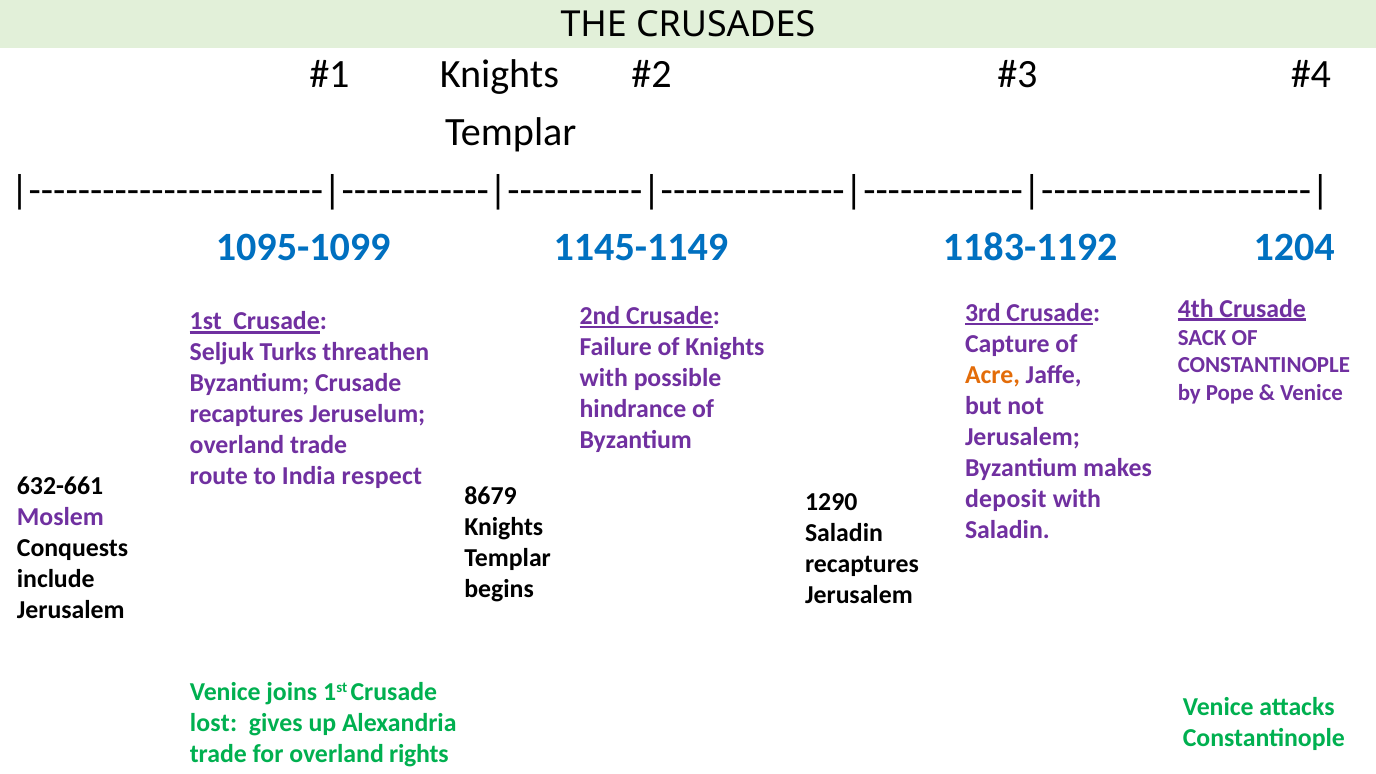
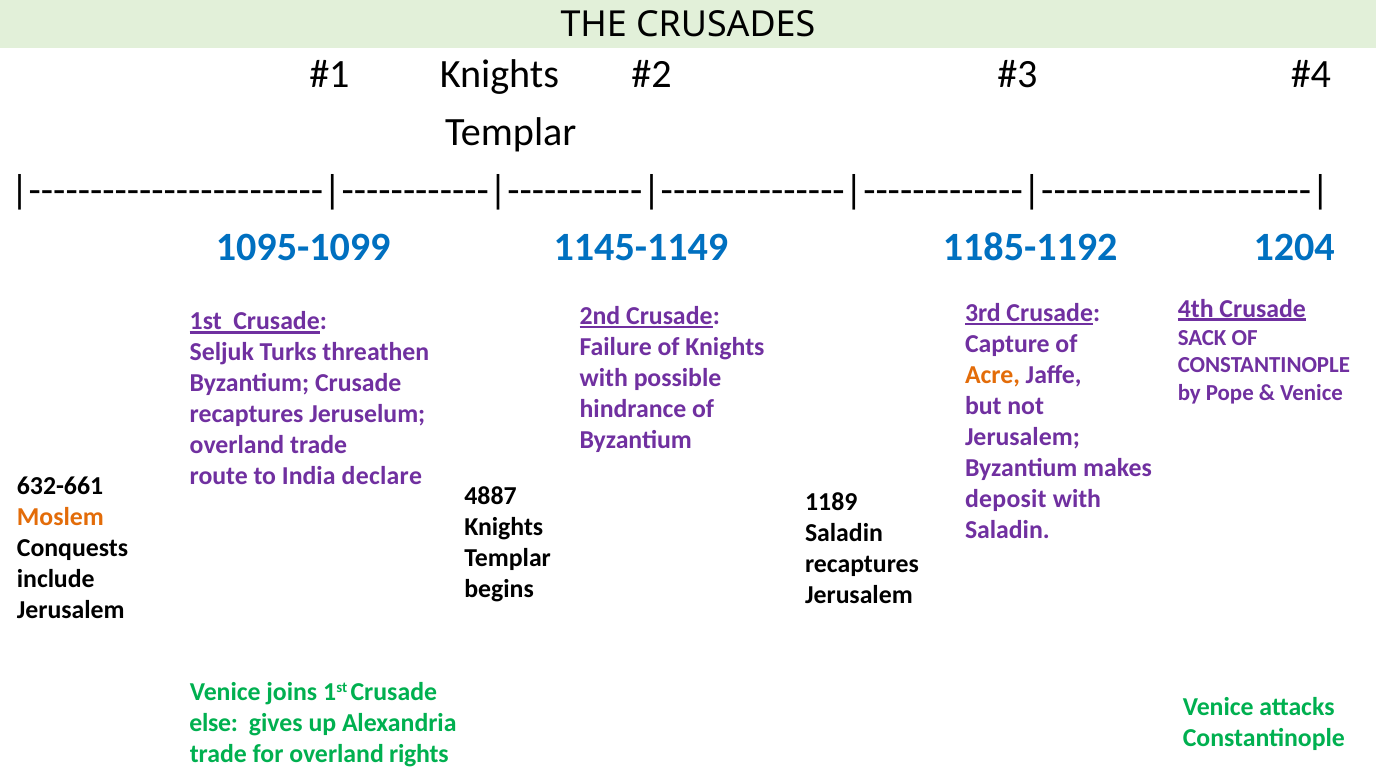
1183-1192: 1183-1192 -> 1185-1192 (1030, 248)
respect: respect -> declare (382, 476)
8679: 8679 -> 4887 (491, 496)
1290: 1290 -> 1189 (831, 502)
Moslem colour: purple -> orange (60, 517)
lost: lost -> else (214, 723)
